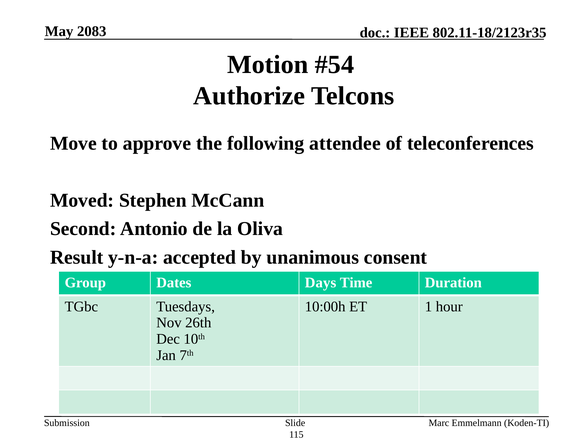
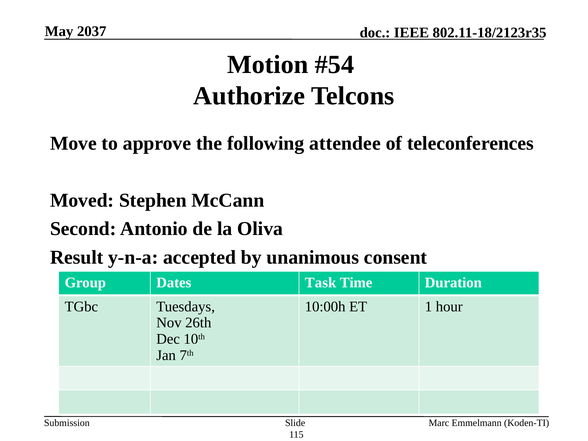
2083: 2083 -> 2037 (92, 31)
Days: Days -> Task (321, 283)
